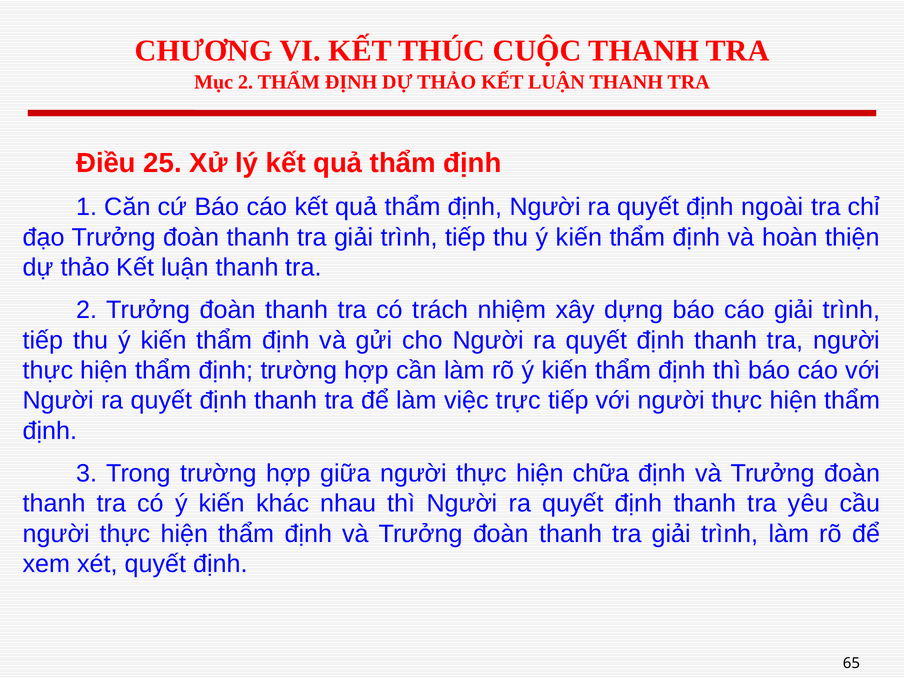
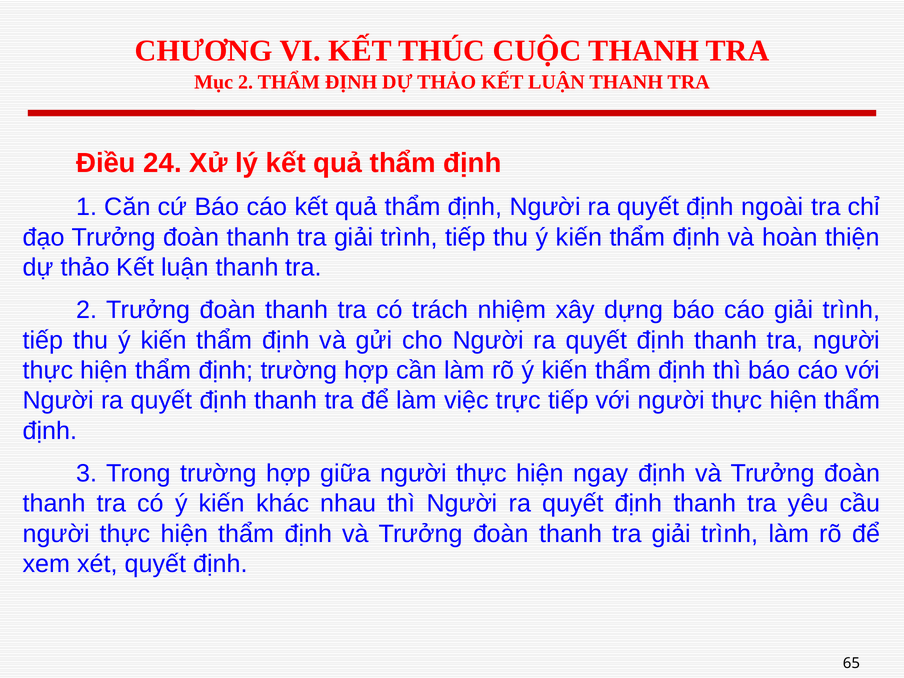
25: 25 -> 24 (163, 163)
chữa: chữa -> ngay (601, 473)
